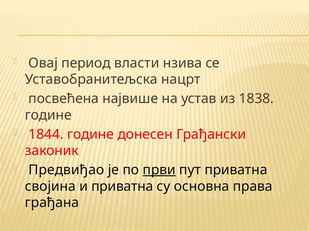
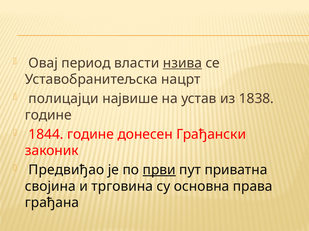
нзива underline: none -> present (182, 63)
посвећена: посвећена -> полицајци (64, 99)
и приватна: приватна -> трговина (122, 187)
